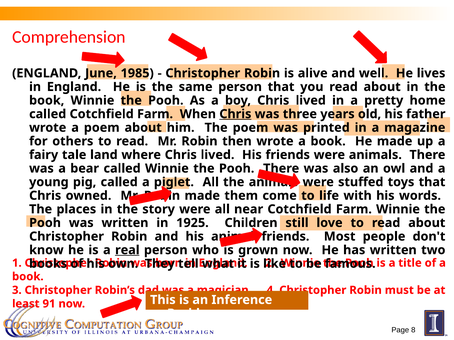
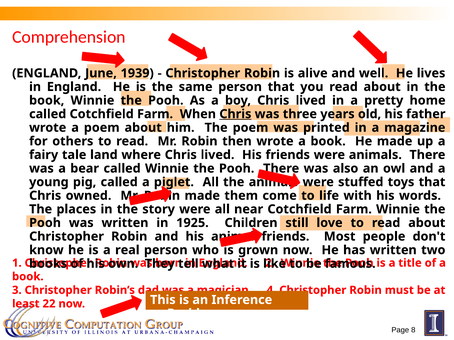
1985: 1985 -> 1939 (137, 73)
real underline: present -> none (127, 250)
91: 91 -> 22 (49, 304)
